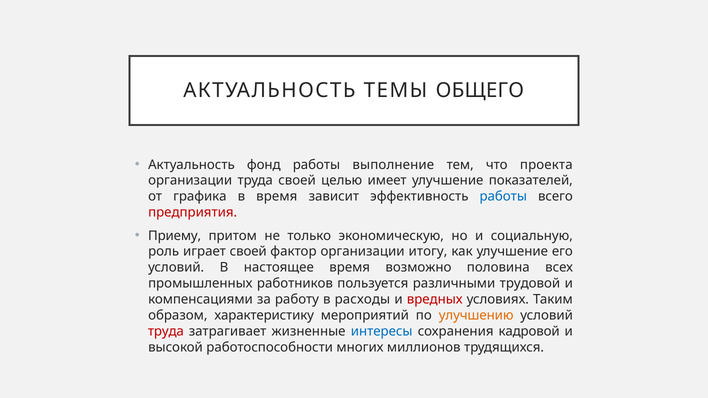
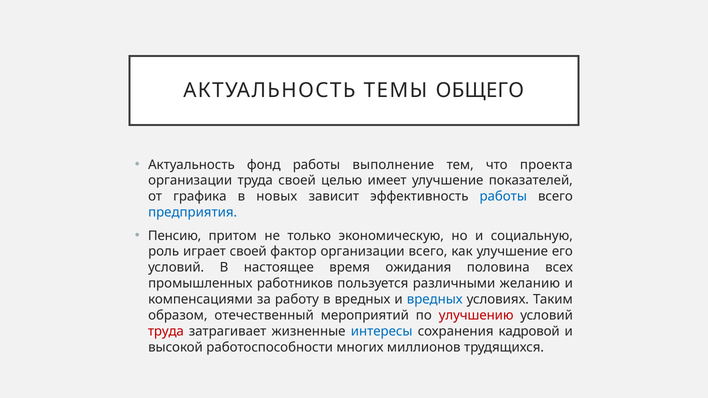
в время: время -> новых (277, 197)
предприятия colour: red -> blue (193, 213)
Приему: Приему -> Пенсию (175, 236)
организации итогу: итогу -> всего (428, 252)
возможно: возможно -> ожидания (418, 268)
трудовой: трудовой -> желанию (530, 284)
в расходы: расходы -> вредных (363, 300)
вредных colour: red -> blue (435, 300)
характеристику: характеристику -> отечественный (264, 315)
улучшению colour: orange -> red (476, 315)
